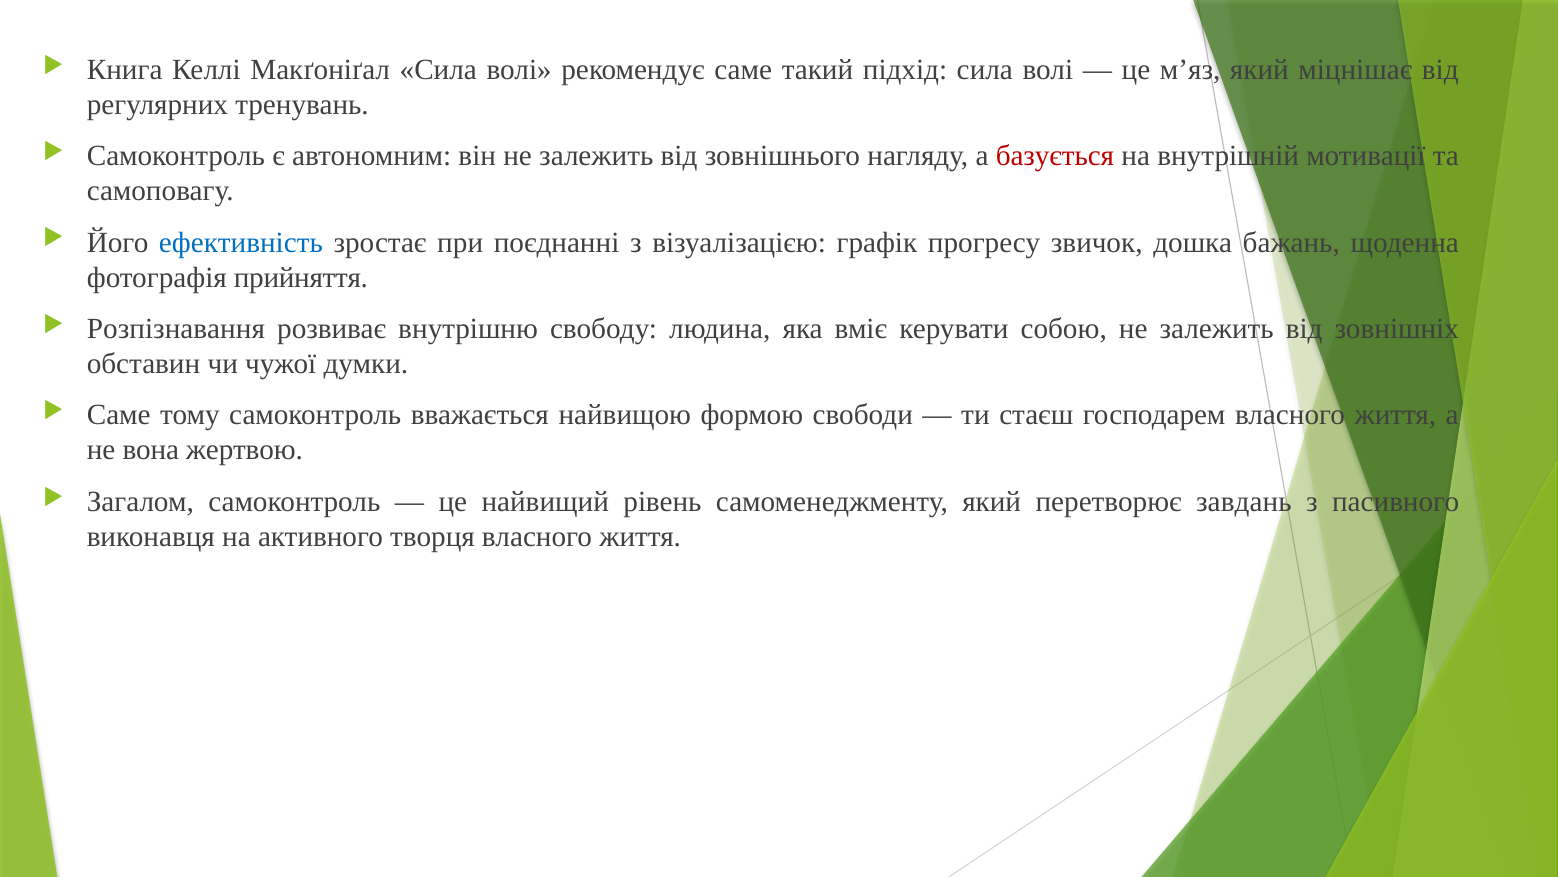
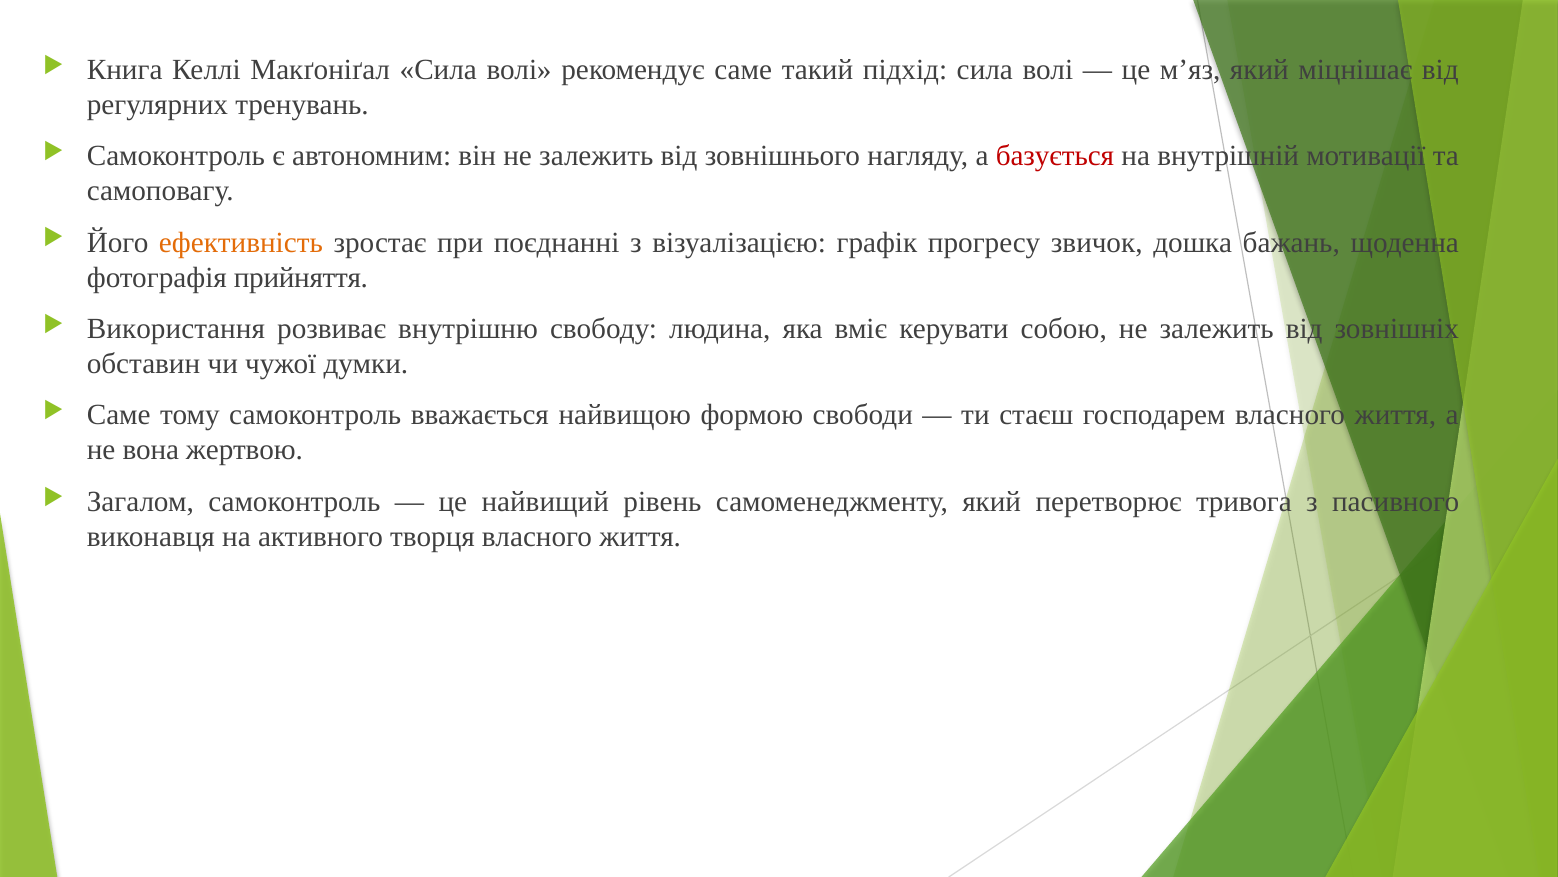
ефективність colour: blue -> orange (241, 242)
Розпізнавання: Розпізнавання -> Використання (176, 329)
завдань: завдань -> тривога (1244, 501)
